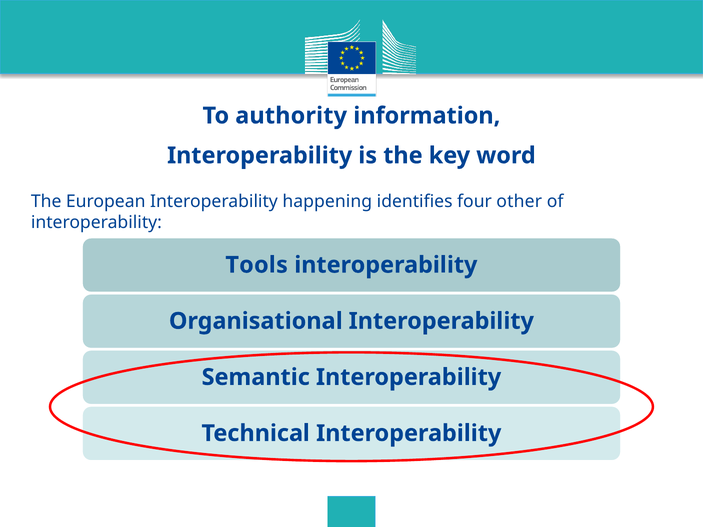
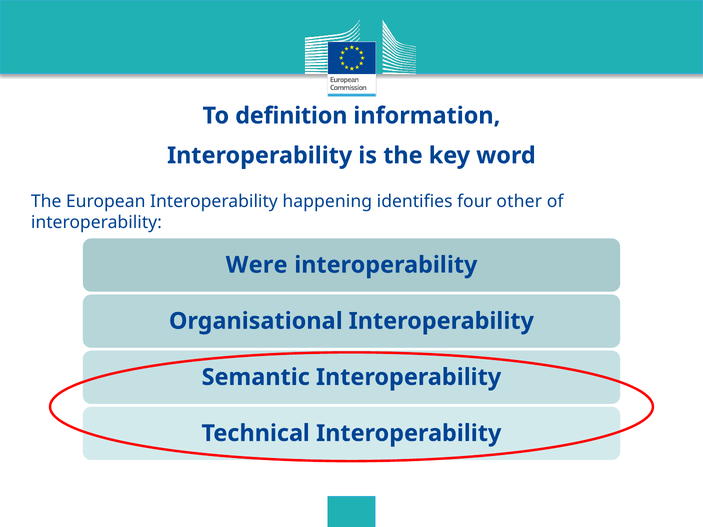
authority: authority -> definition (291, 116)
Tools: Tools -> Were (257, 265)
